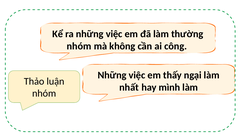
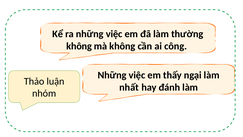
nhóm: nhóm -> không (79, 46)
mình: mình -> đánh (169, 87)
